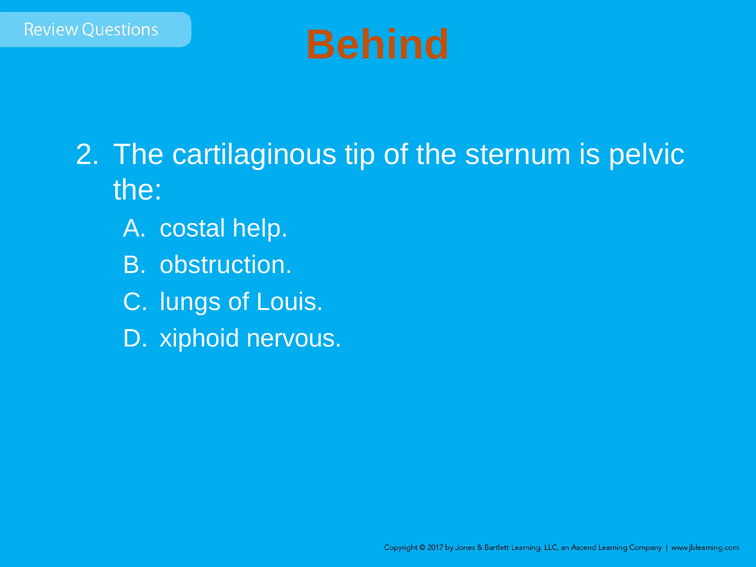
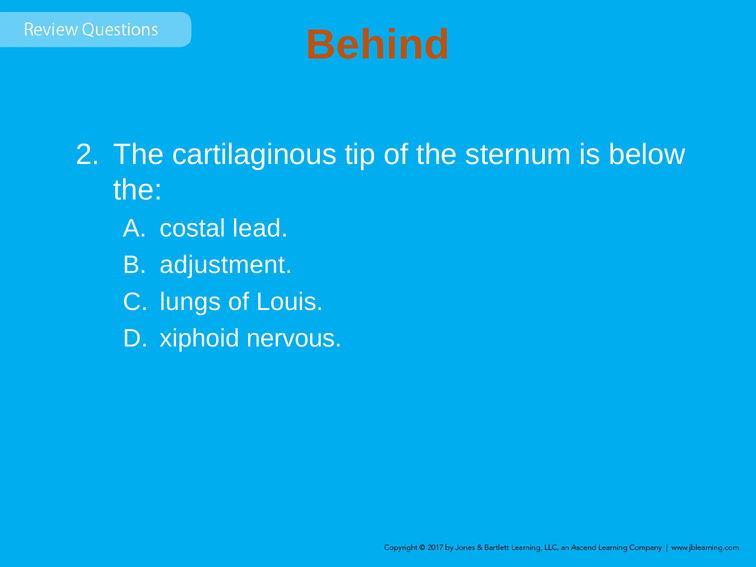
pelvic: pelvic -> below (647, 155)
help: help -> lead (260, 229)
obstruction: obstruction -> adjustment (226, 265)
